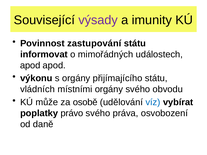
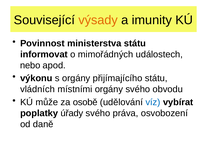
výsady colour: purple -> orange (98, 20)
zastupování: zastupování -> ministerstva (94, 43)
apod: apod -> nebo (30, 66)
právo: právo -> úřady (72, 113)
